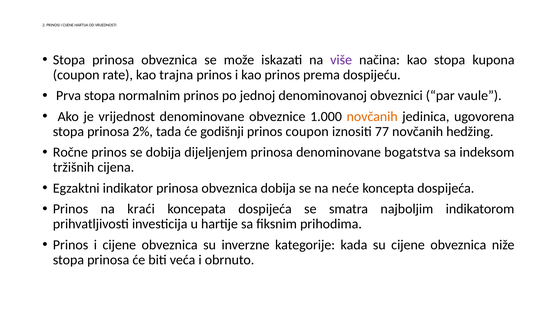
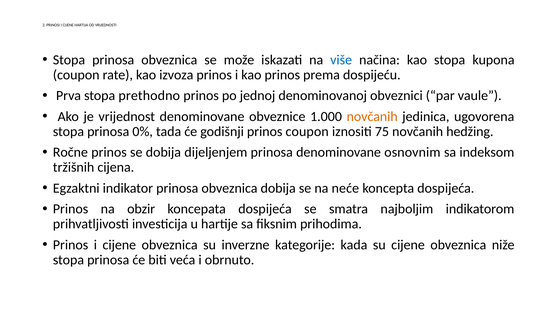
više colour: purple -> blue (341, 60)
trajna: trajna -> izvoza (176, 75)
normalnim: normalnim -> prethodno (149, 96)
2%: 2% -> 0% (143, 132)
77: 77 -> 75 (382, 132)
bogatstva: bogatstva -> osnovnim (412, 152)
kraći: kraći -> obzir (141, 209)
